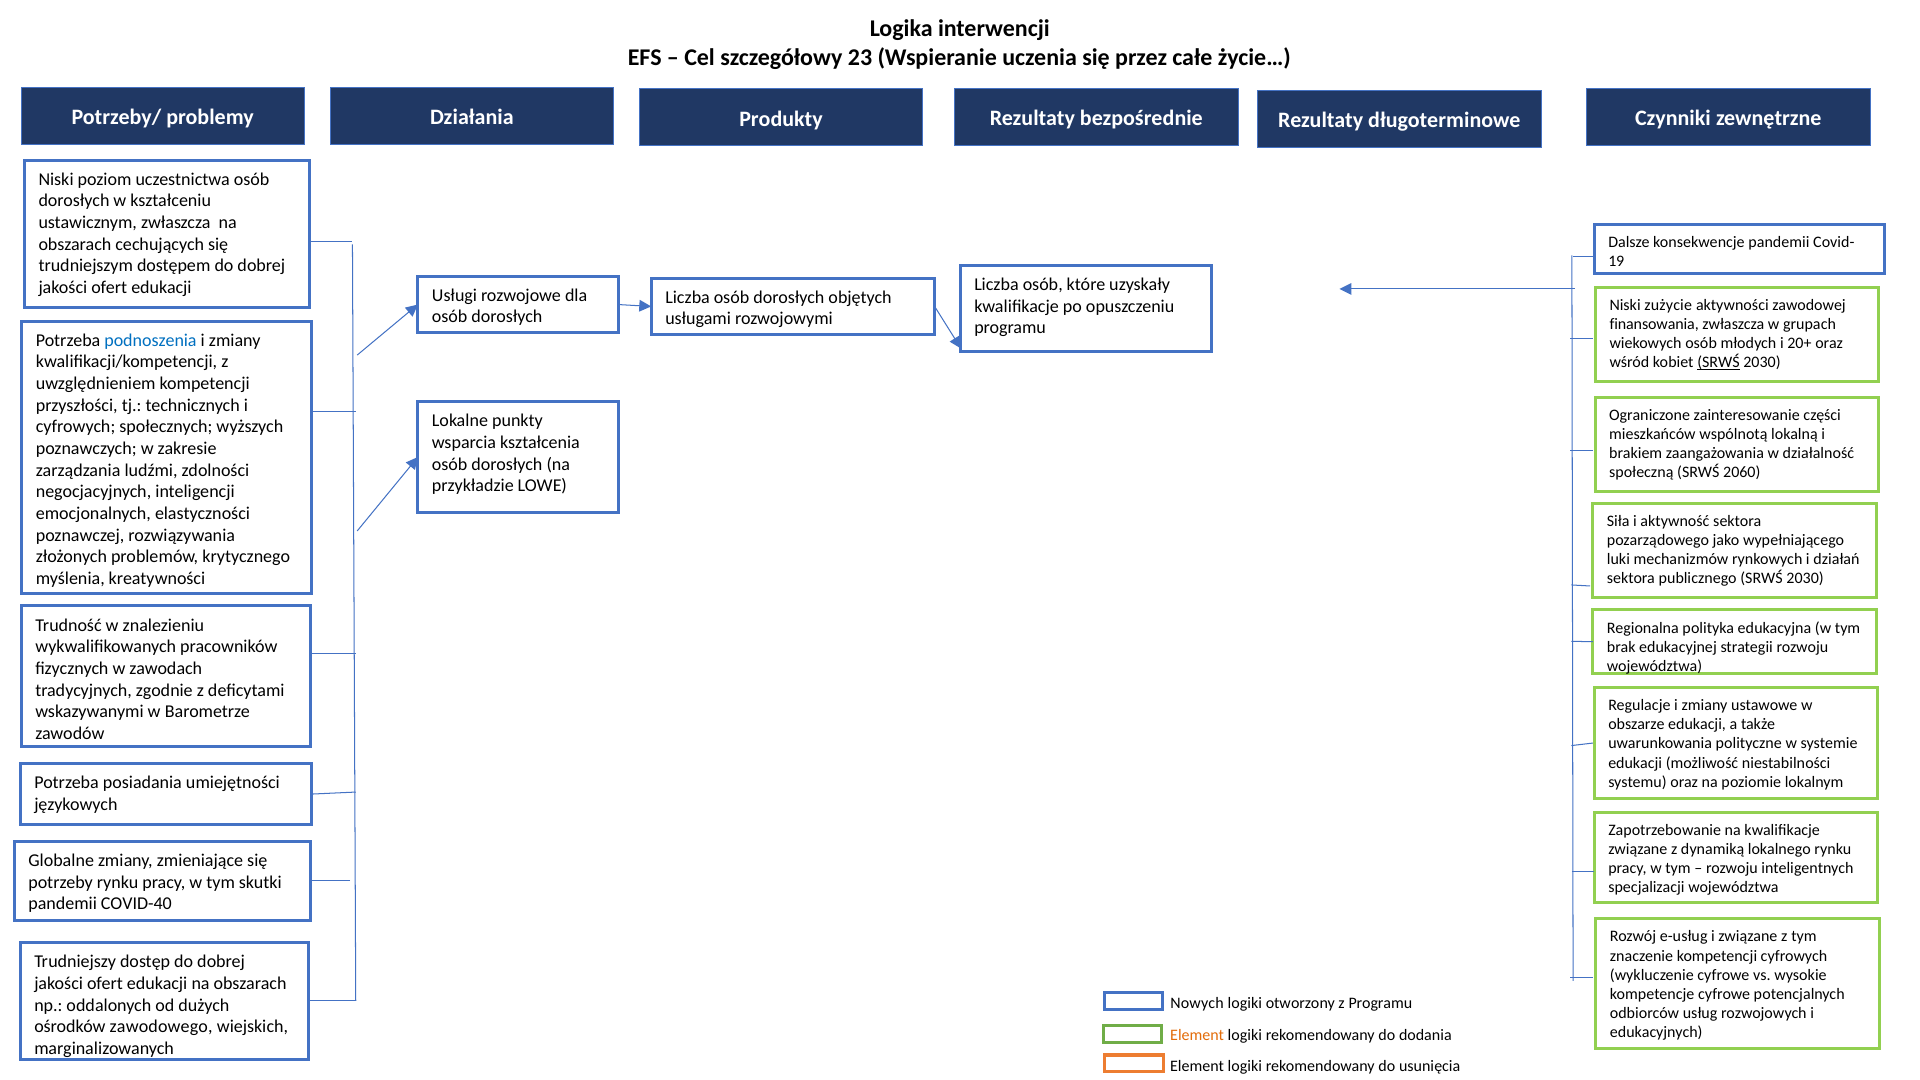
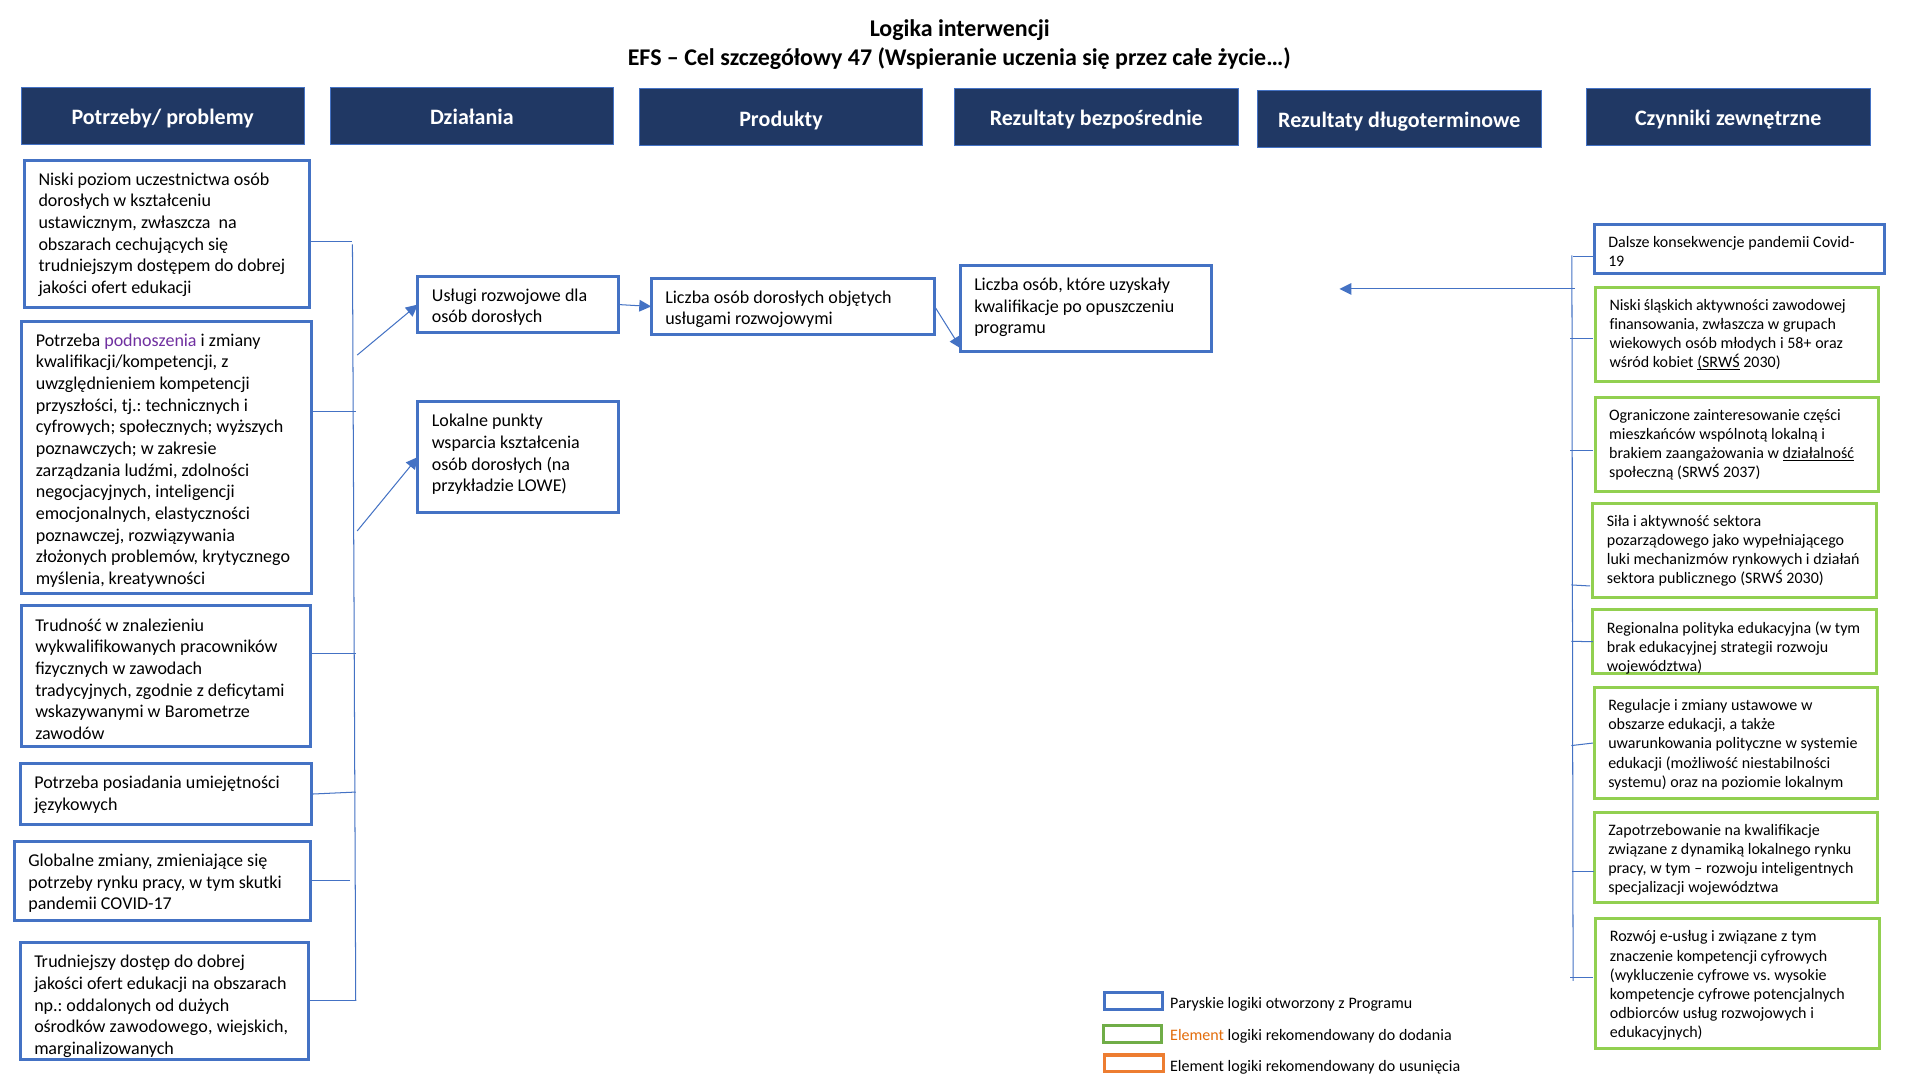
23: 23 -> 47 (860, 57)
zużycie: zużycie -> śląskich (1668, 305)
podnoszenia colour: blue -> purple (151, 340)
20+: 20+ -> 58+ (1799, 343)
działalność underline: none -> present (1818, 453)
2060: 2060 -> 2037 (1742, 472)
COVID-40: COVID-40 -> COVID-17 (136, 904)
Nowych: Nowych -> Paryskie (1197, 1004)
